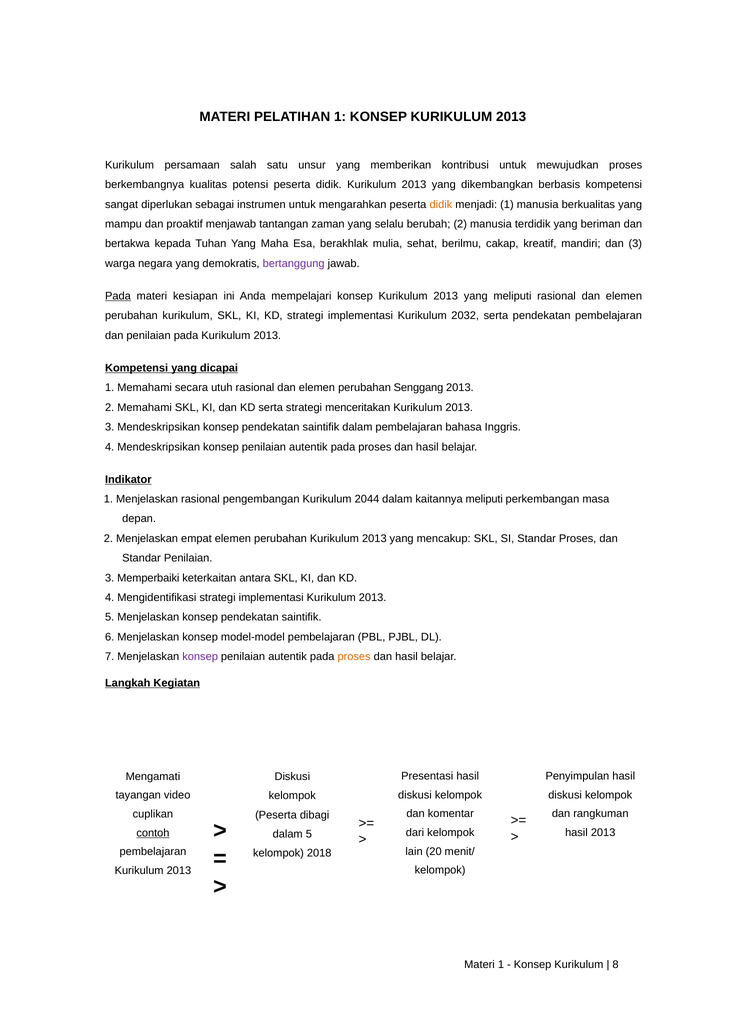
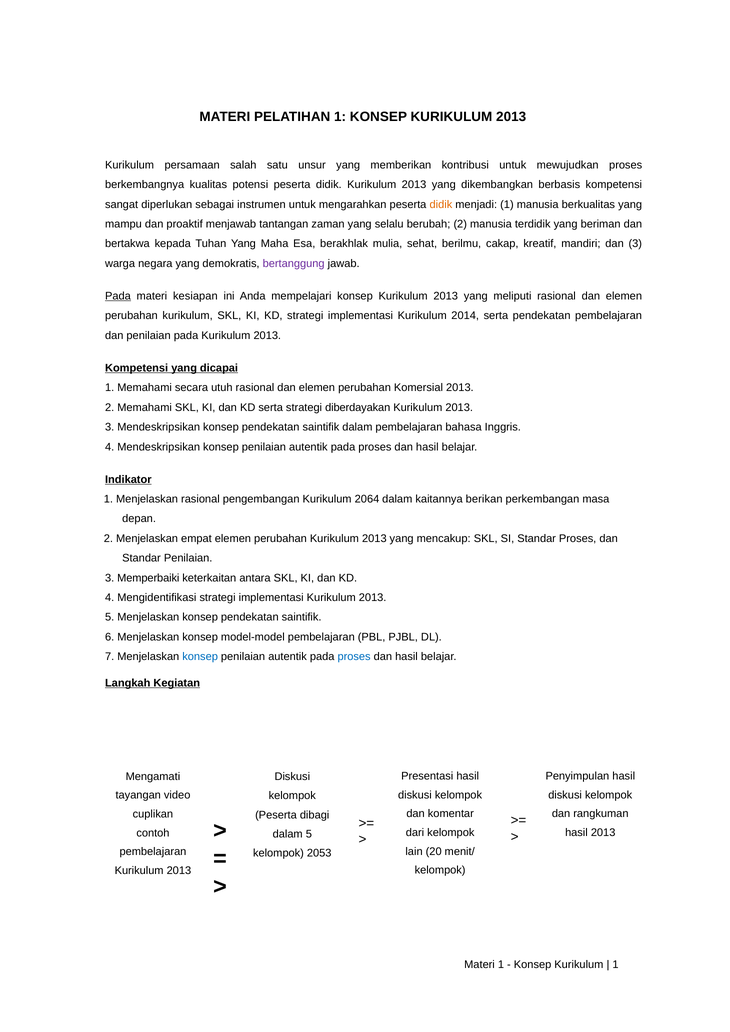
2032: 2032 -> 2014 (465, 316)
Senggang: Senggang -> Komersial (418, 388)
menceritakan: menceritakan -> diberdayakan (358, 407)
2044: 2044 -> 2064 (367, 499)
kaitannya meliputi: meliputi -> berikan (484, 499)
konsep colour: purple -> blue (200, 657)
proses colour: orange -> blue (354, 657)
contoh underline: present -> none (153, 833)
2018: 2018 -> 2053 (319, 853)
8: 8 -> 1 (615, 965)
